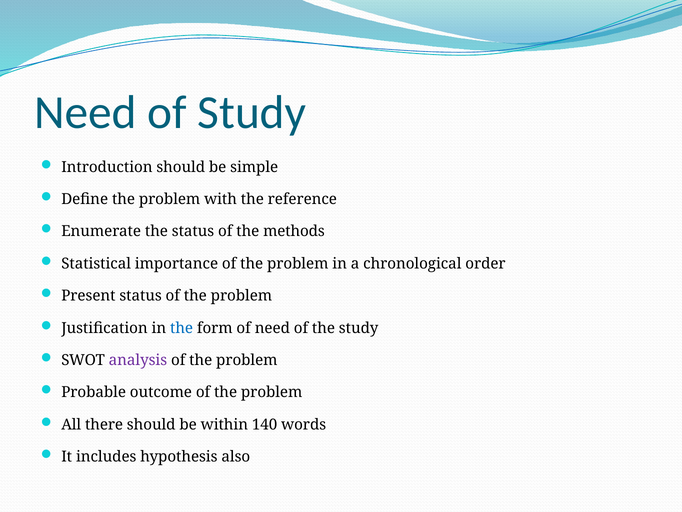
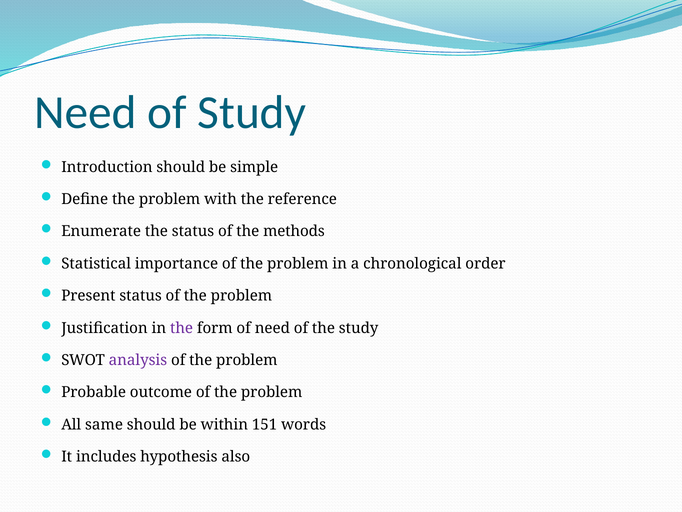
the colour: blue -> purple (182, 328)
there: there -> same (104, 424)
140: 140 -> 151 (265, 424)
